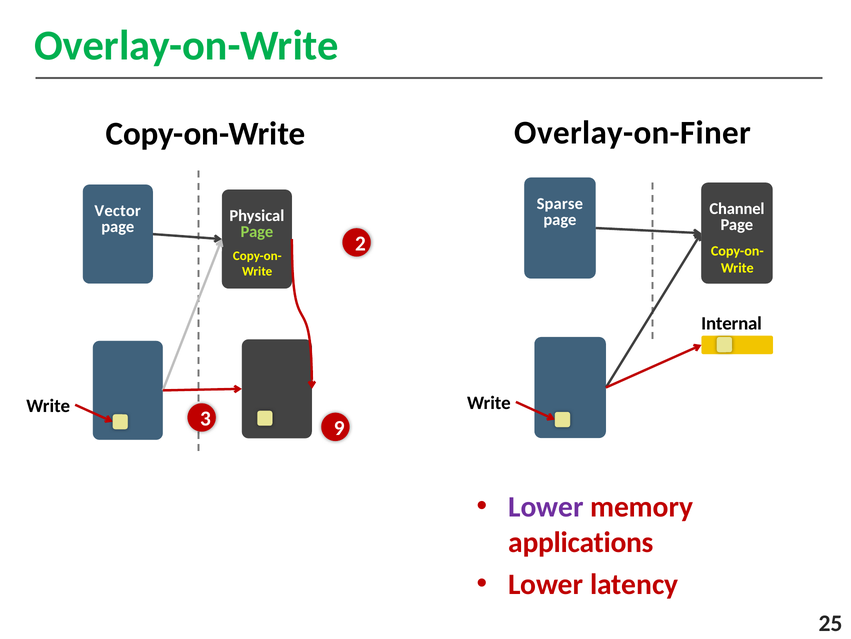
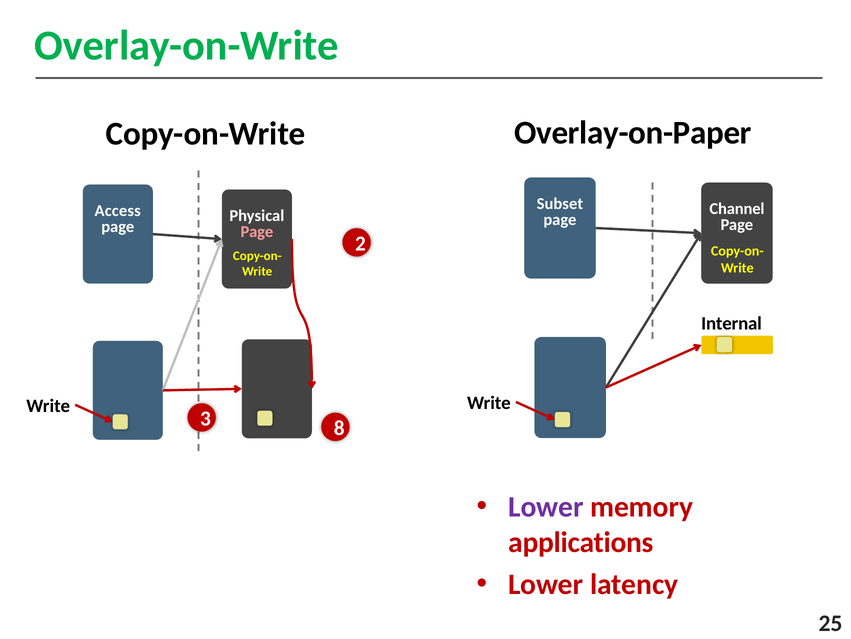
Overlay-on-Finer: Overlay-on-Finer -> Overlay-on-Paper (633, 133)
Sparse: Sparse -> Subset (560, 204)
Vector: Vector -> Access (118, 211)
Page colour: light green -> pink (257, 231)
9: 9 -> 8 (339, 428)
